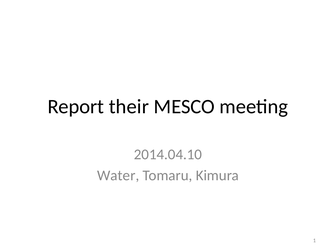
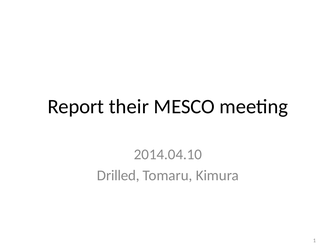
Water: Water -> Drilled (118, 175)
